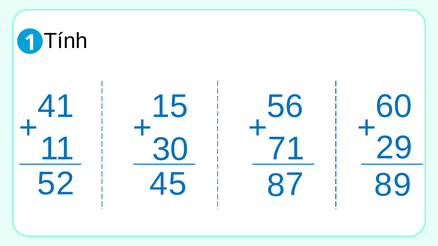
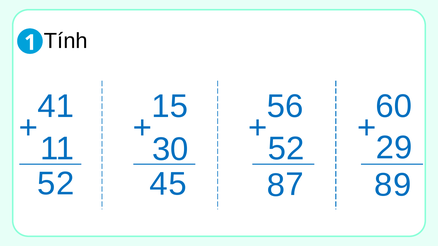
30 71: 71 -> 52 (286, 149)
